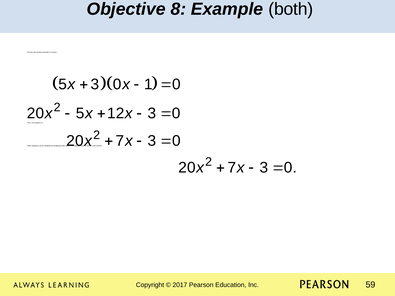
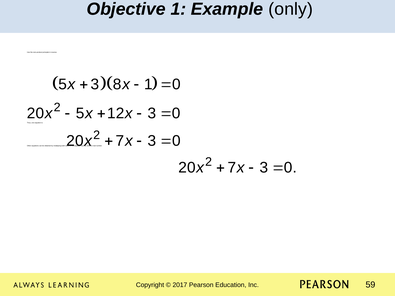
Objective 8: 8 -> 1 (178, 9)
Example both: both -> only (291, 9)
0: 0 -> 8 (117, 84)
